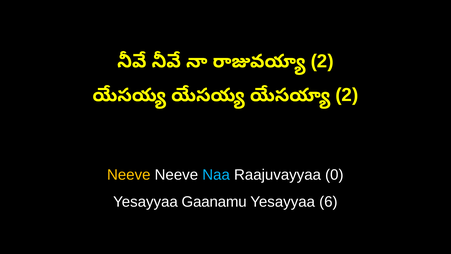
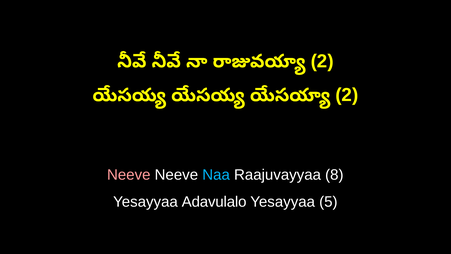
Neeve colour: yellow -> pink (129, 175)
0: 0 -> 8 (334, 175)
Gaanamu: Gaanamu -> Adavulalo (214, 202)
6: 6 -> 5 (328, 202)
